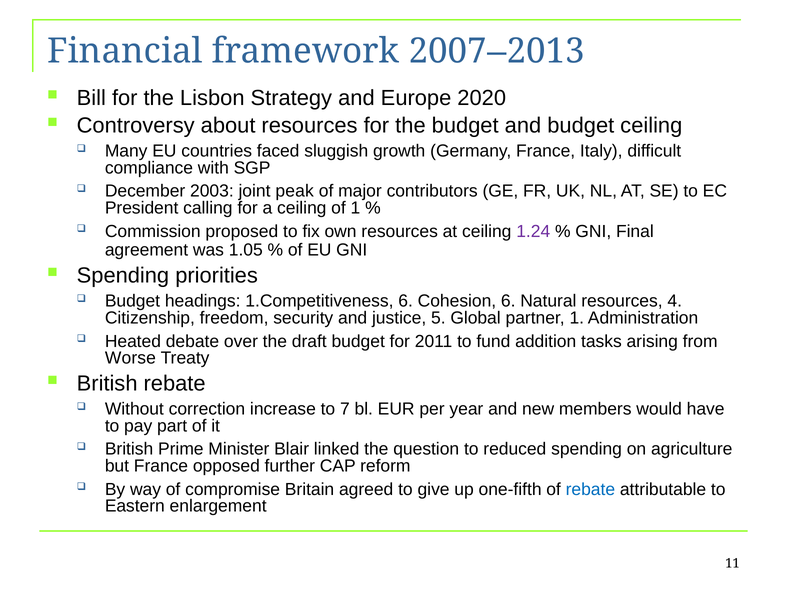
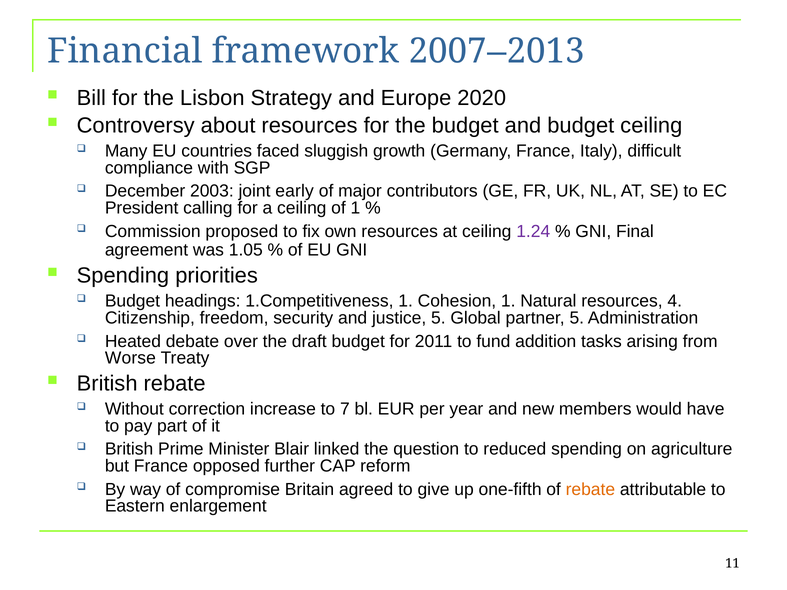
peak: peak -> early (295, 191)
1.Competitiveness 6: 6 -> 1 (406, 301)
Cohesion 6: 6 -> 1 (508, 301)
partner 1: 1 -> 5 (577, 318)
rebate colour: blue -> orange (590, 489)
